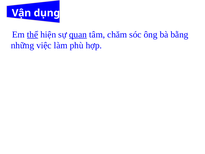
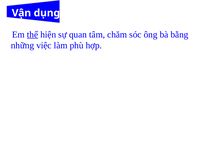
quan underline: present -> none (78, 34)
